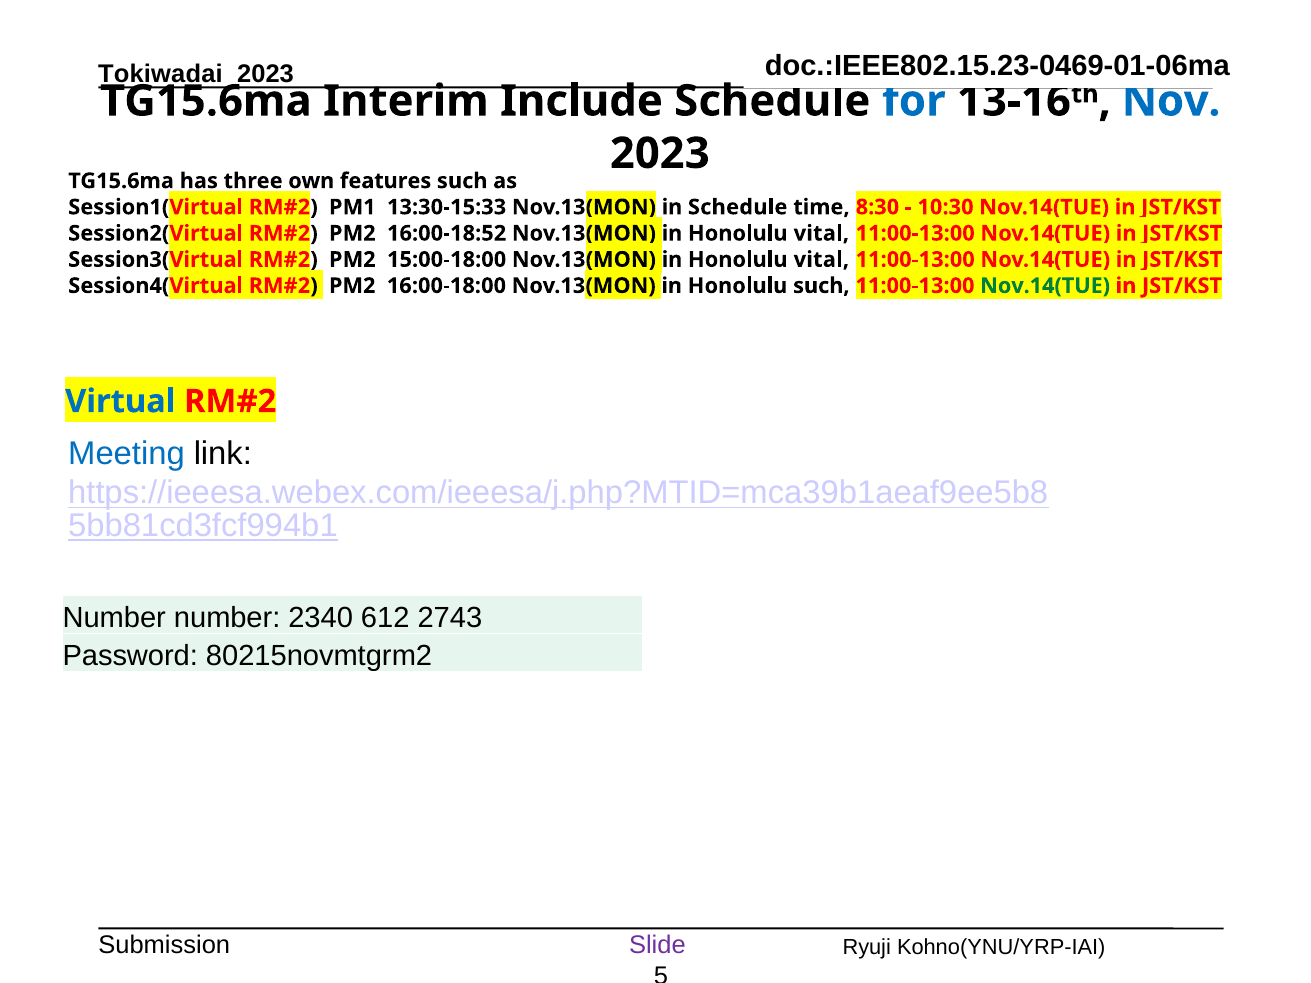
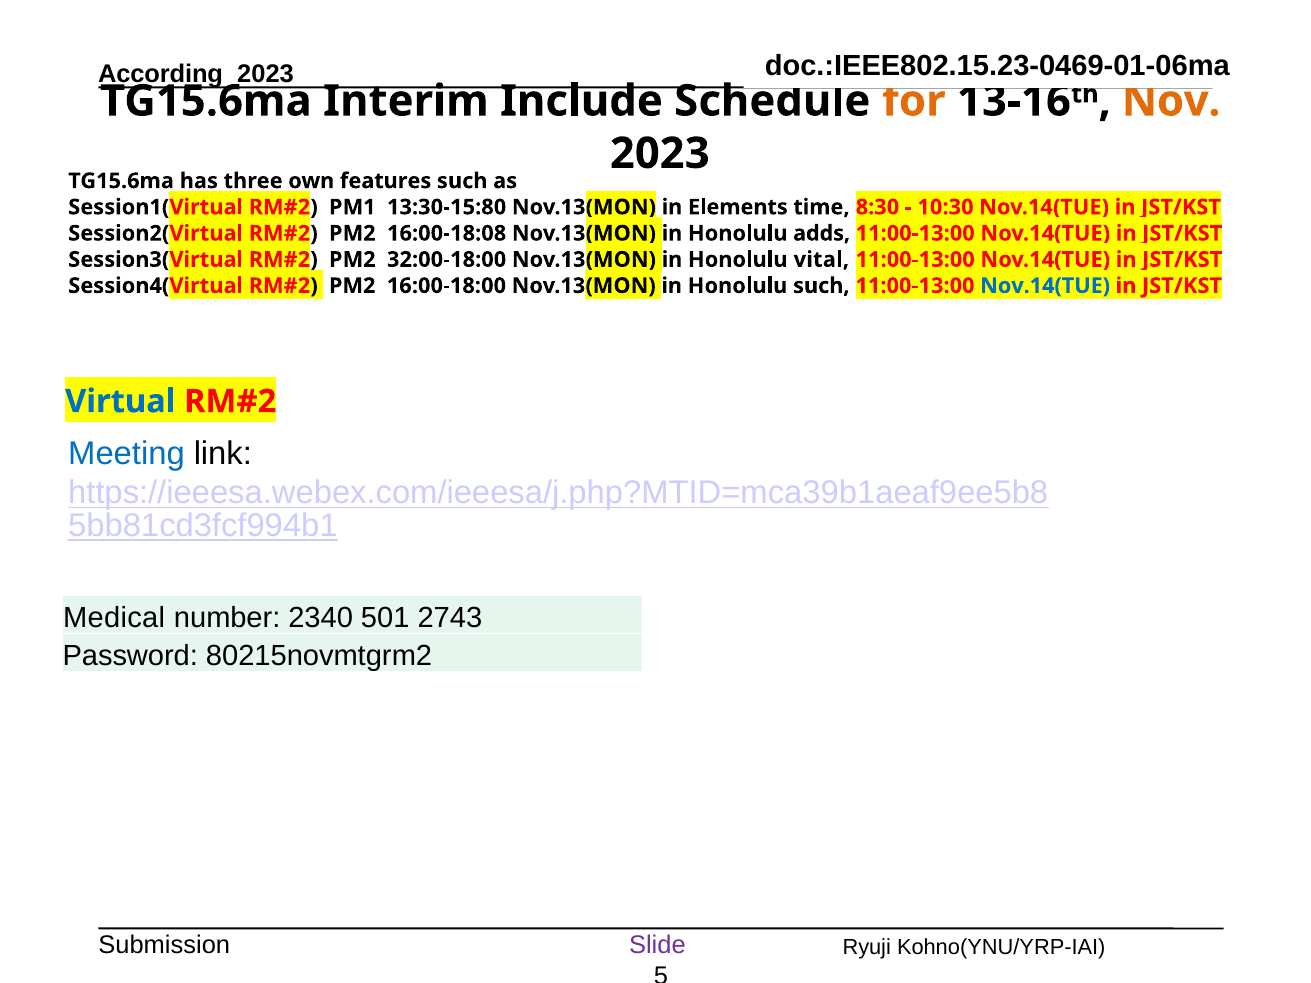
Tokiwadai: Tokiwadai -> According (161, 74)
for colour: blue -> orange (914, 101)
Nov colour: blue -> orange (1171, 101)
13:30-15:33: 13:30-15:33 -> 13:30-15:80 (447, 207)
in Schedule: Schedule -> Elements (738, 207)
16:00-18:52: 16:00-18:52 -> 16:00-18:08 (447, 233)
vital: vital -> adds (822, 233)
15:00-18:00: 15:00-18:00 -> 32:00-18:00 (447, 260)
Nov.14(TUE colour: green -> blue (1045, 286)
Number: Number -> Medical (114, 618)
612: 612 -> 501 (385, 618)
